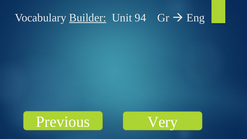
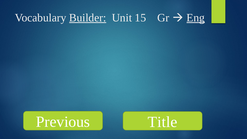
94: 94 -> 15 (140, 18)
Eng underline: none -> present (196, 18)
Very: Very -> Title (162, 122)
